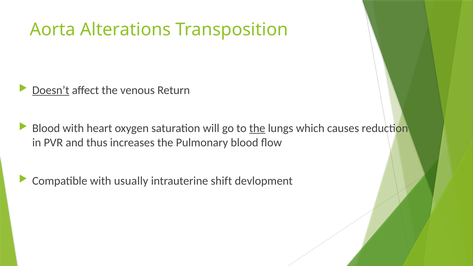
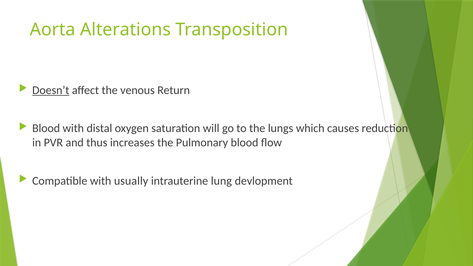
heart: heart -> distal (99, 128)
the underline: present -> none (257, 128)
shift: shift -> lung (221, 181)
